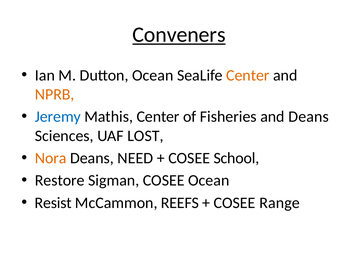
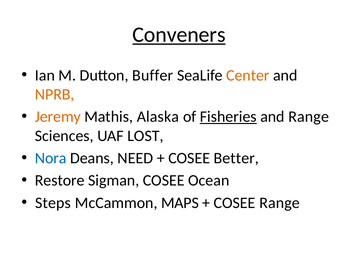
Dutton Ocean: Ocean -> Buffer (153, 75)
Jeremy colour: blue -> orange (58, 116)
Mathis Center: Center -> Alaska (158, 116)
Fisheries underline: none -> present (228, 116)
and Deans: Deans -> Range (309, 116)
Nora colour: orange -> blue (51, 158)
School: School -> Better (236, 158)
Resist: Resist -> Steps (53, 202)
REEFS: REEFS -> MAPS (180, 202)
